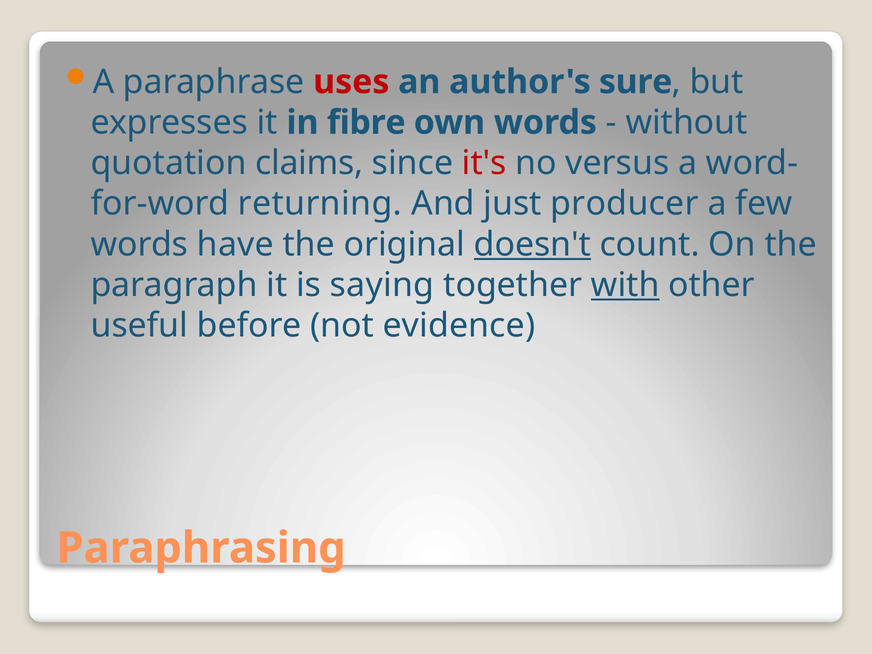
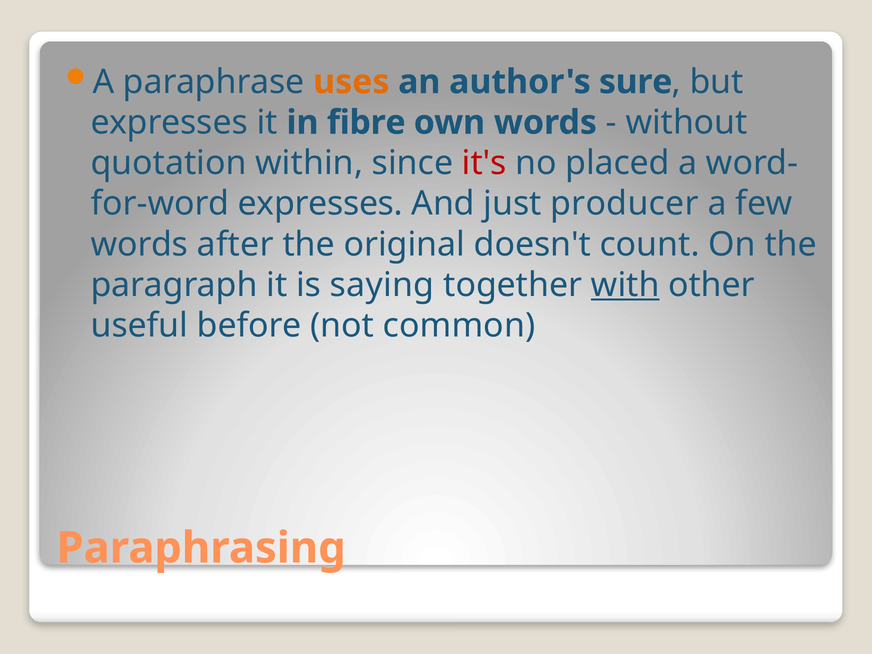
uses colour: red -> orange (351, 82)
claims: claims -> within (309, 163)
versus: versus -> placed (617, 163)
returning: returning -> expresses (320, 204)
have: have -> after (235, 244)
doesn't underline: present -> none (532, 244)
evidence: evidence -> common (459, 326)
